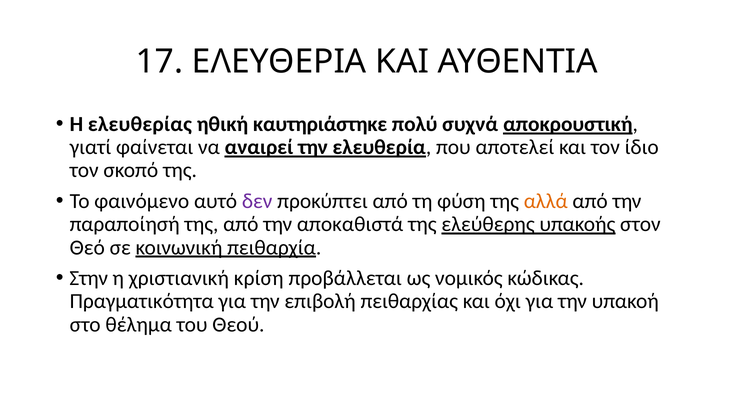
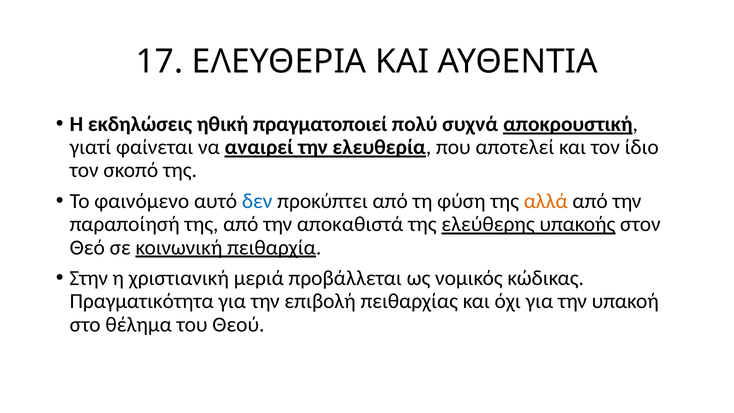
ελευθερίας: ελευθερίας -> εκδηλώσεις (140, 124)
καυτηριάστηκε: καυτηριάστηκε -> πραγματοποιεί (320, 124)
δεν colour: purple -> blue (257, 201)
κρίση: κρίση -> μεριά (259, 278)
